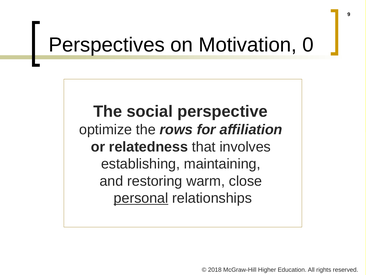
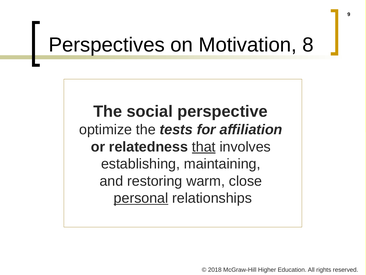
0: 0 -> 8 (308, 45)
rows: rows -> tests (176, 130)
that underline: none -> present (204, 147)
